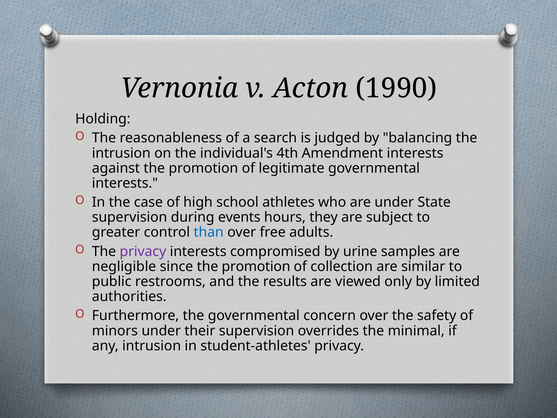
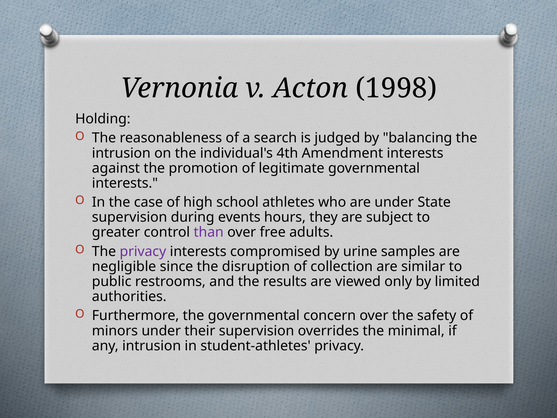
1990: 1990 -> 1998 (396, 88)
than colour: blue -> purple (209, 232)
since the promotion: promotion -> disruption (256, 266)
